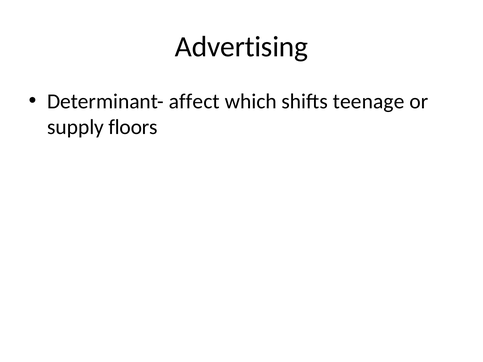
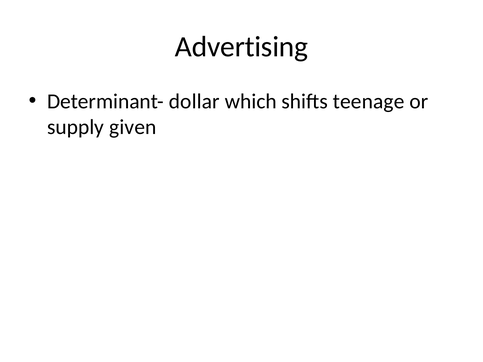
affect: affect -> dollar (194, 101)
floors: floors -> given (133, 127)
